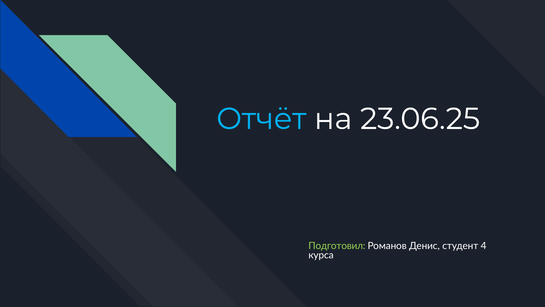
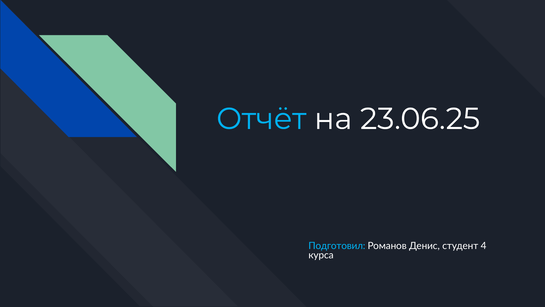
Подготовил colour: light green -> light blue (337, 246)
